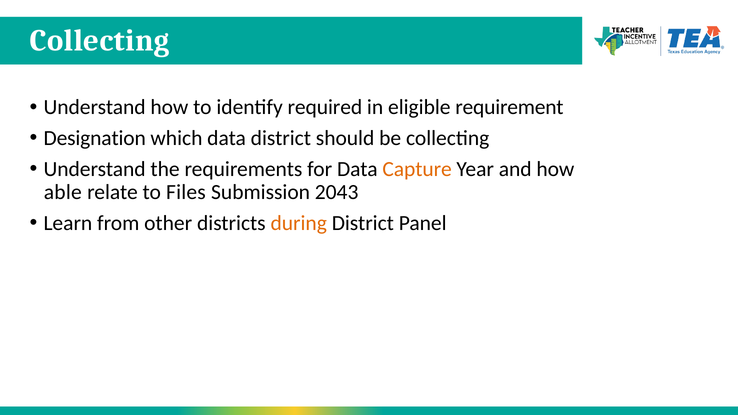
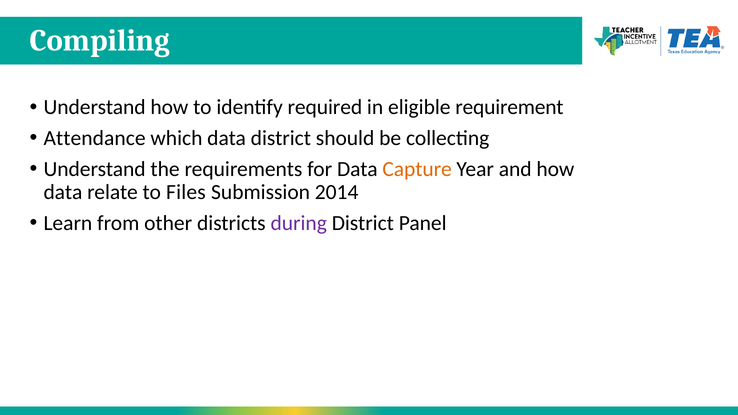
Collecting: Collecting -> Compiling (100, 40)
Designation: Designation -> Attendance (95, 138)
able: able -> data (63, 192)
2043: 2043 -> 2014 (337, 192)
during colour: orange -> purple (299, 223)
